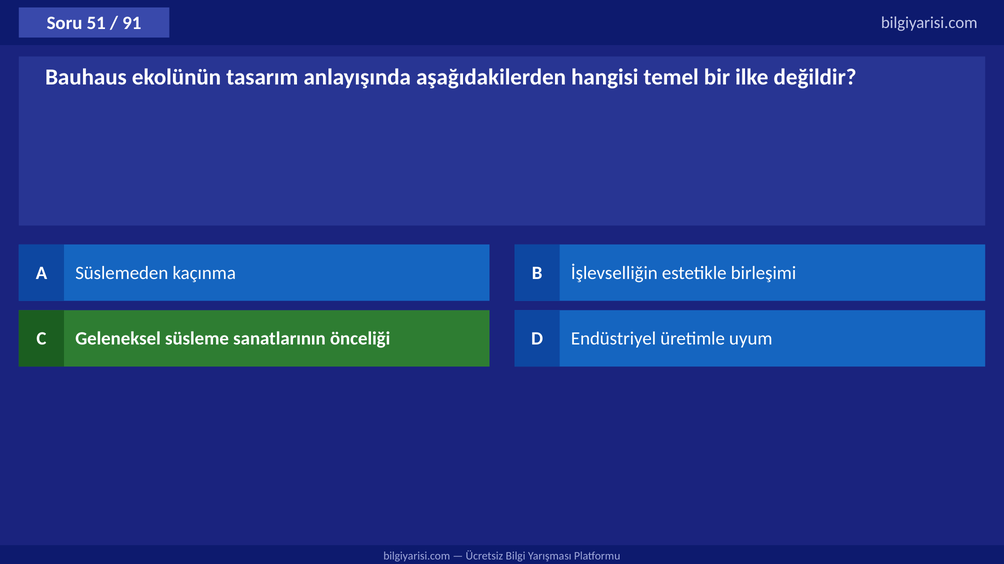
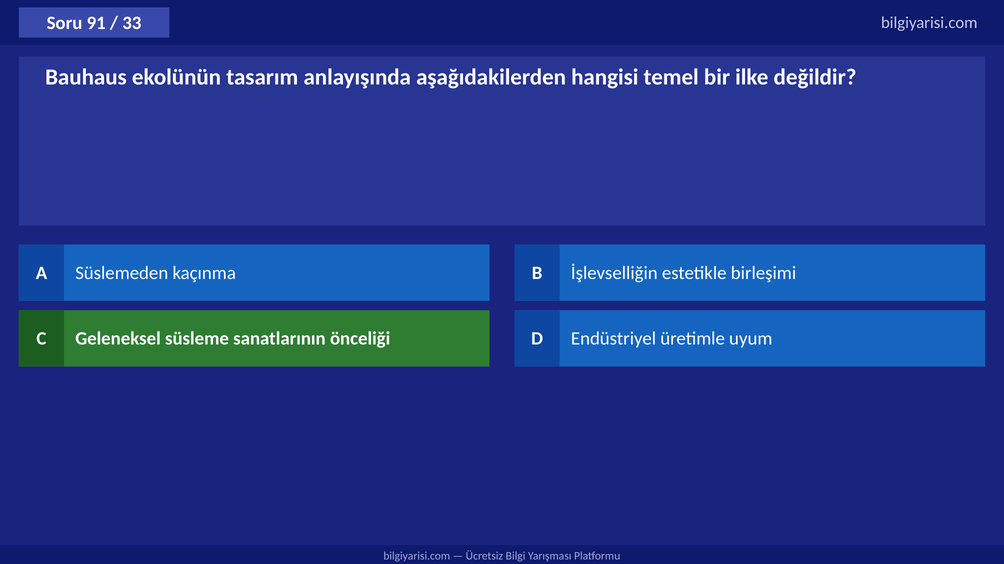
51: 51 -> 91 (96, 23)
91: 91 -> 33 (132, 23)
